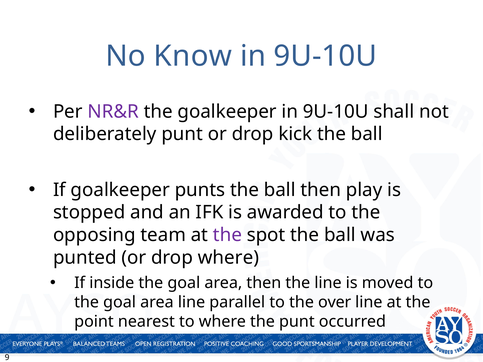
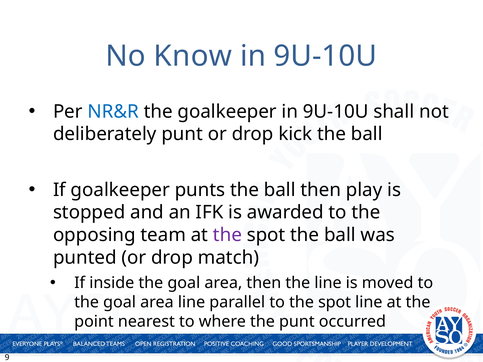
NR&R colour: purple -> blue (113, 112)
drop where: where -> match (228, 258)
to the over: over -> spot (335, 302)
